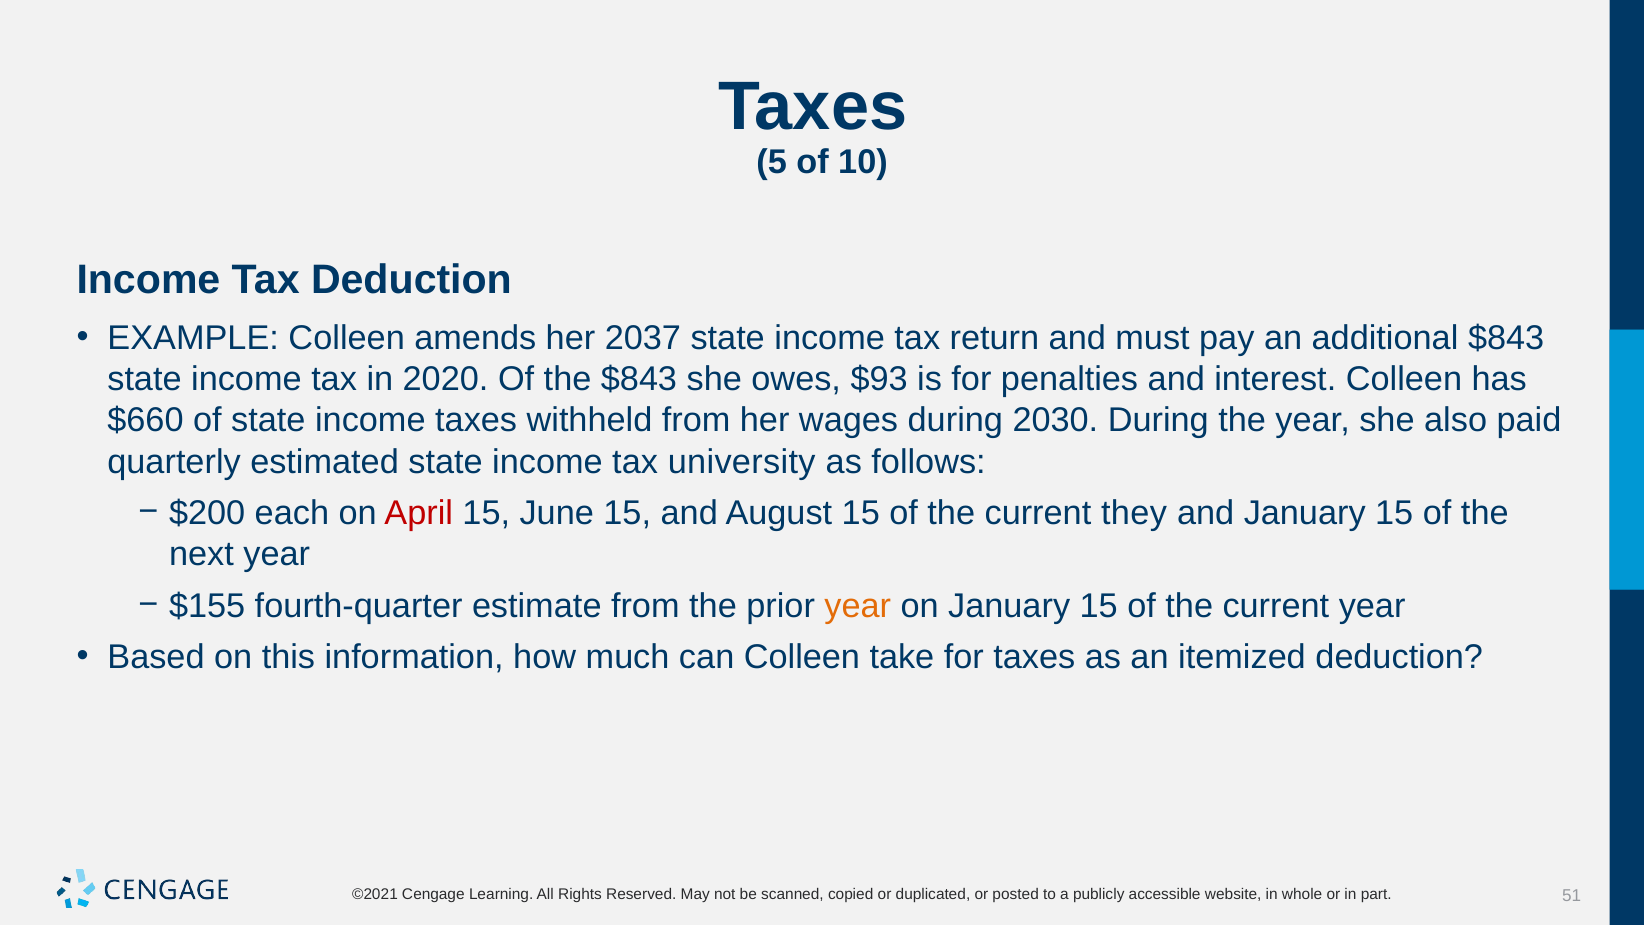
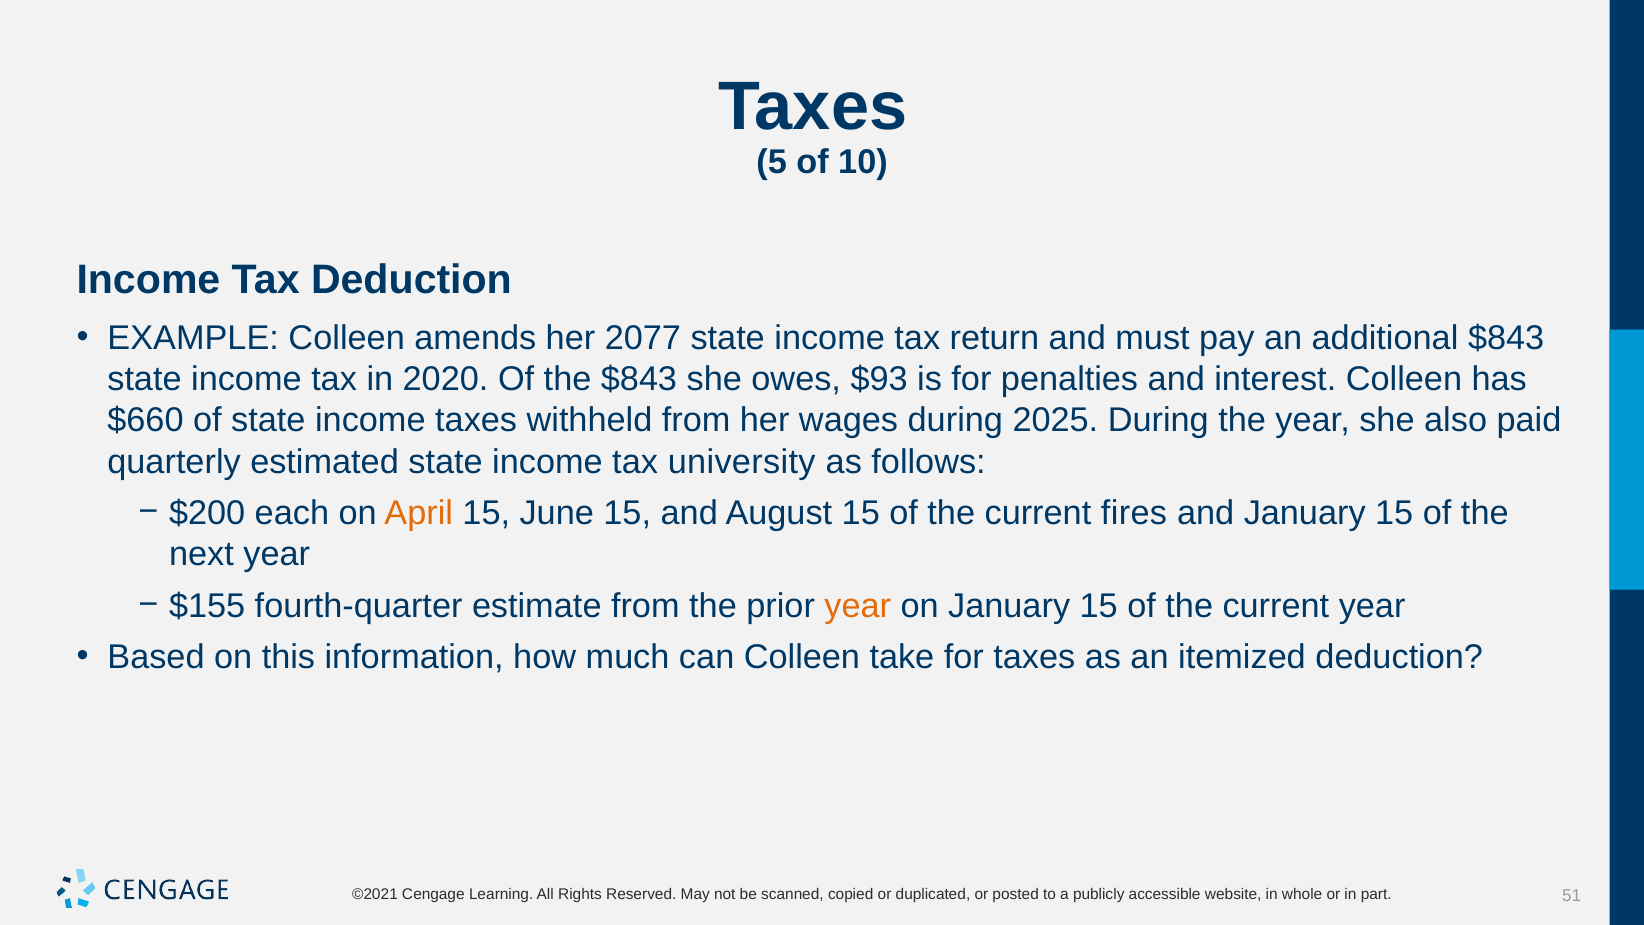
2037: 2037 -> 2077 (643, 338)
2030: 2030 -> 2025 (1055, 421)
April colour: red -> orange (419, 513)
they: they -> fires (1134, 513)
